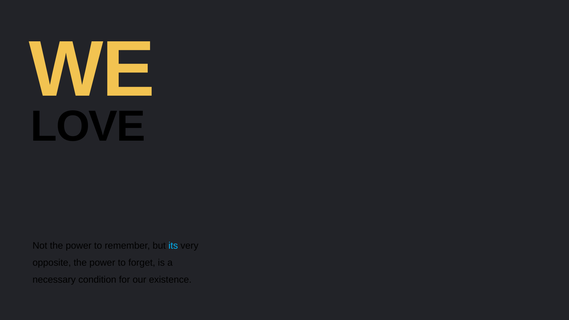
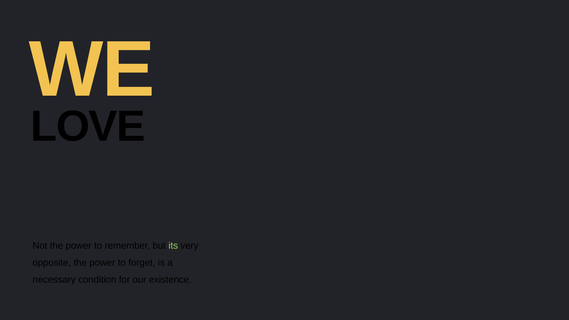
its colour: light blue -> light green (173, 246)
